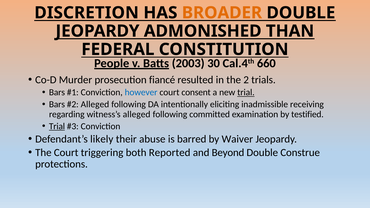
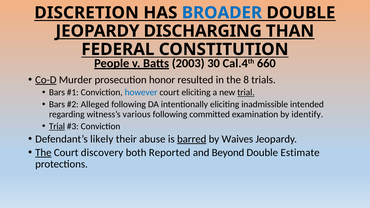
BROADER colour: orange -> blue (222, 13)
ADMONISHED: ADMONISHED -> DISCHARGING (203, 31)
Co-D underline: none -> present (46, 80)
fiancé: fiancé -> honor (162, 80)
2: 2 -> 8 (246, 80)
court consent: consent -> eliciting (196, 92)
receiving: receiving -> intended (307, 104)
witness’s alleged: alleged -> various (137, 114)
testified: testified -> identify (307, 114)
barred underline: none -> present (192, 139)
Waiver: Waiver -> Waives (237, 139)
The underline: none -> present (43, 153)
triggering: triggering -> discovery (102, 153)
Construe: Construe -> Estimate (300, 153)
